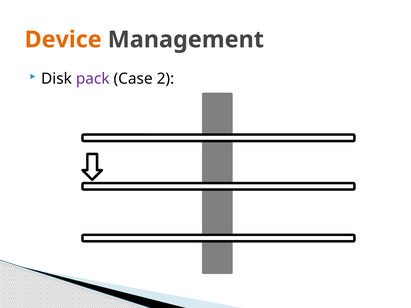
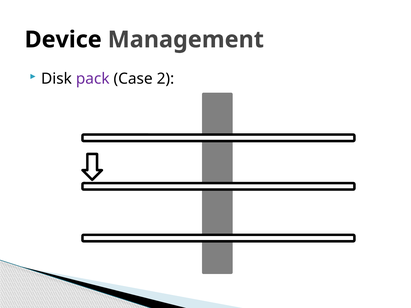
Device colour: orange -> black (63, 40)
